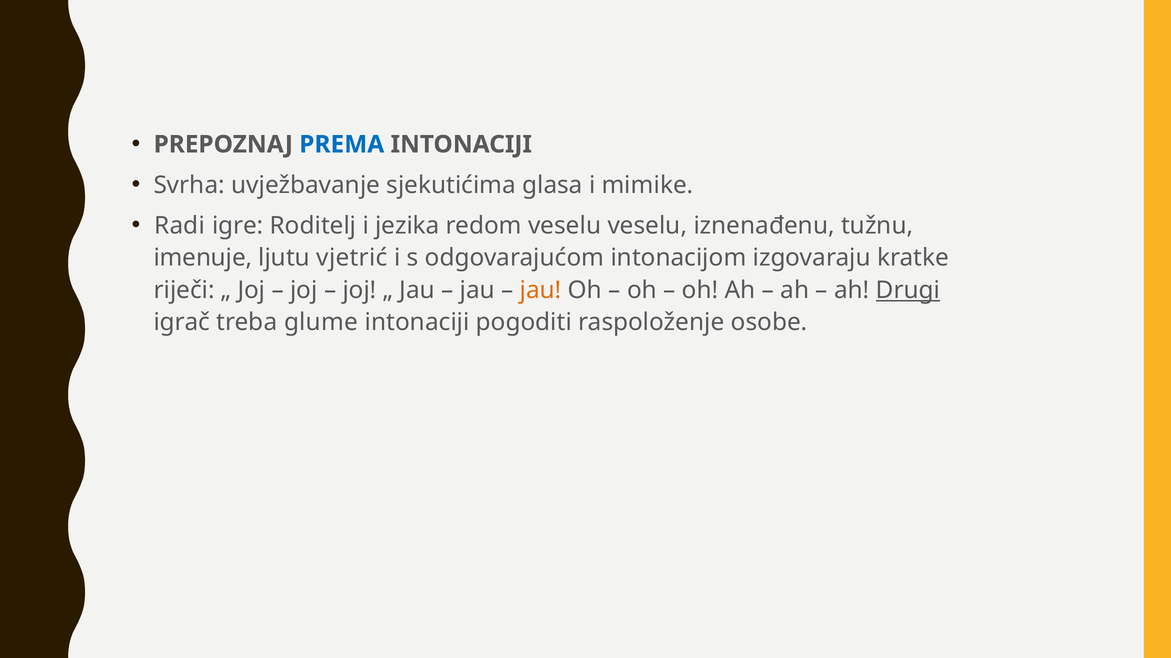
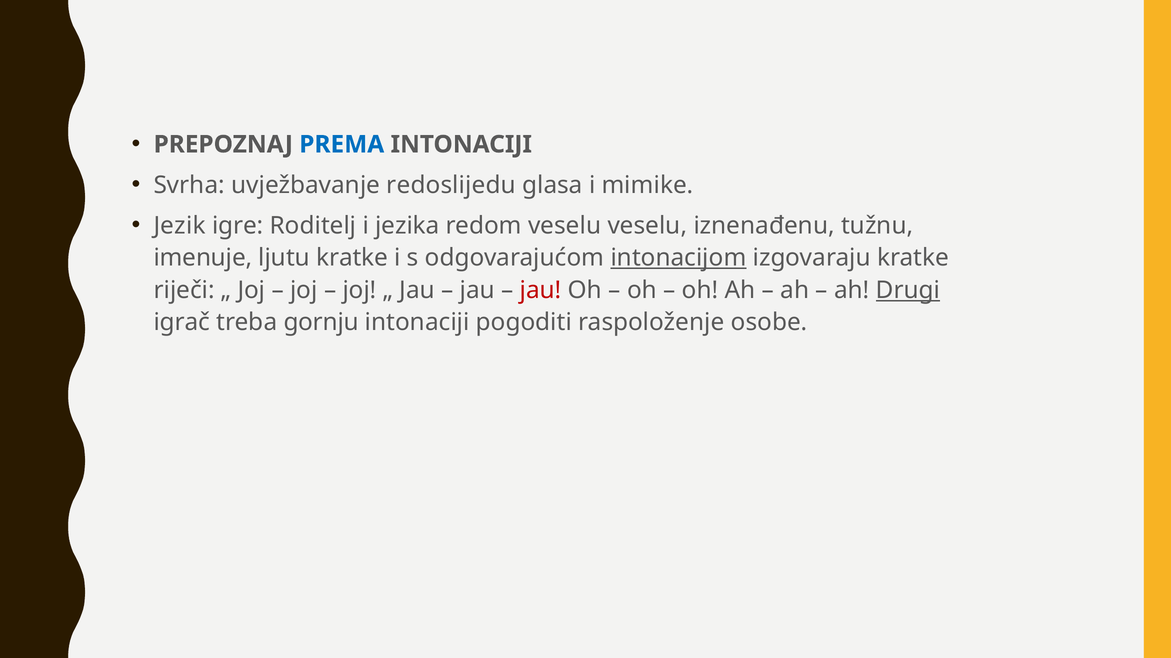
sjekutićima: sjekutićima -> redoslijedu (451, 185)
Radi: Radi -> Jezik (180, 226)
ljutu vjetrić: vjetrić -> kratke (352, 258)
intonacijom underline: none -> present (678, 258)
jau colour: orange -> red (541, 290)
glume: glume -> gornju (321, 323)
